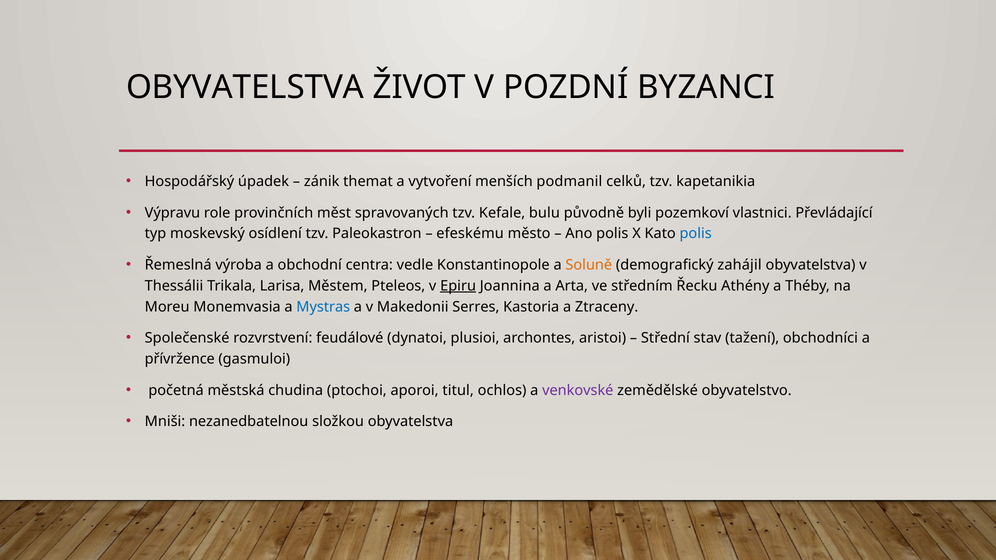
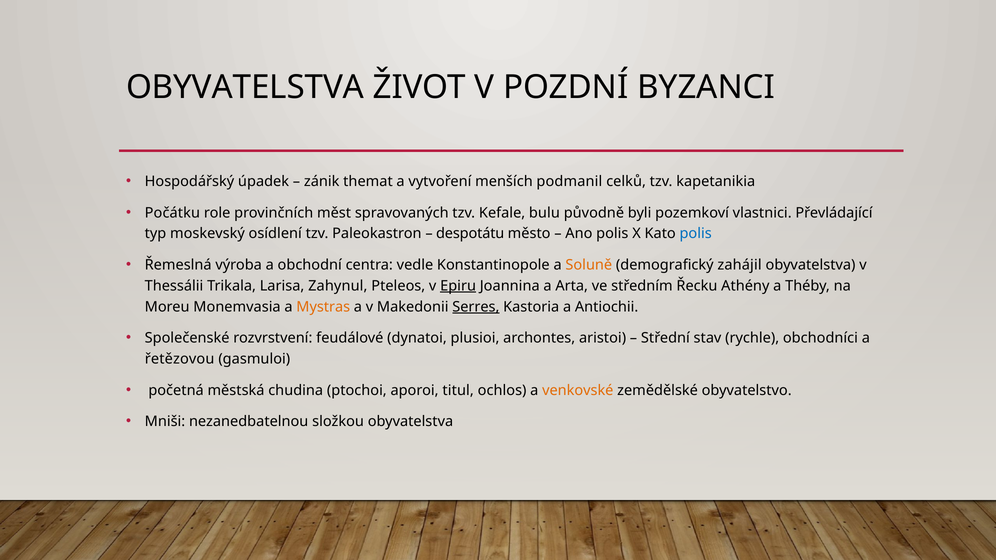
Výpravu: Výpravu -> Počátku (172, 213)
efeskému: efeskému -> despotátu (470, 234)
Městem: Městem -> Zahynul (338, 286)
Mystras colour: blue -> orange (323, 307)
Serres underline: none -> present (476, 307)
Ztraceny: Ztraceny -> Antiochii (607, 307)
tažení: tažení -> rychle (752, 338)
přívržence: přívržence -> řetězovou (180, 359)
venkovské colour: purple -> orange (578, 390)
